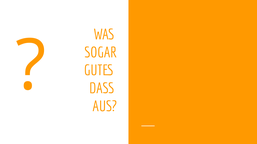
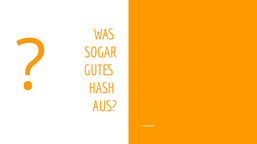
DASS: DASS -> HASH (102, 89)
